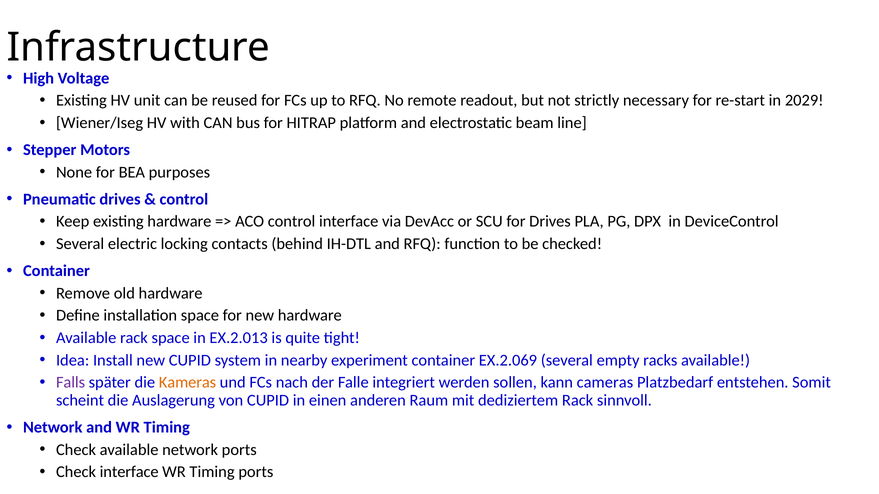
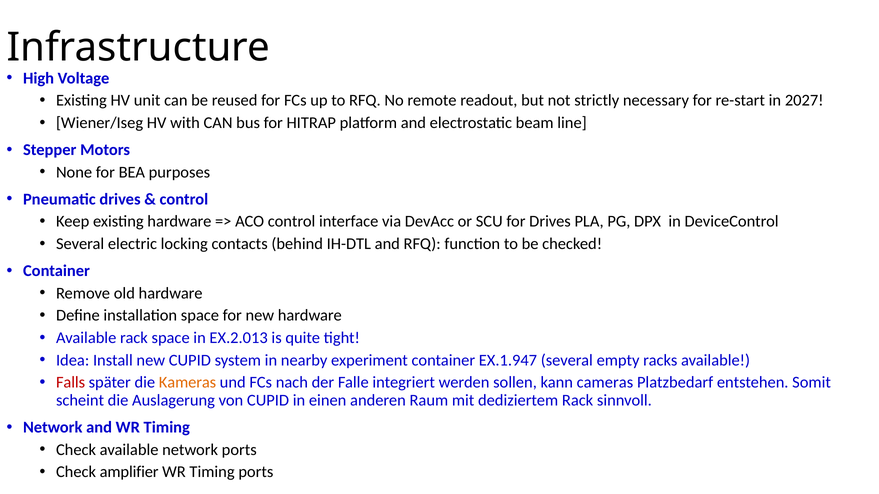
2029: 2029 -> 2027 (804, 101)
EX.2.069: EX.2.069 -> EX.1.947 (508, 360)
Falls colour: purple -> red (71, 383)
Check interface: interface -> amplifier (129, 472)
